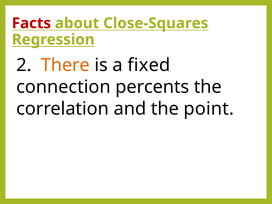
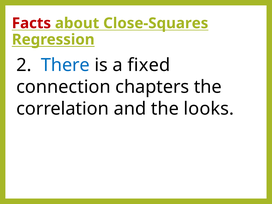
There colour: orange -> blue (65, 65)
percents: percents -> chapters (152, 87)
point: point -> looks (209, 109)
